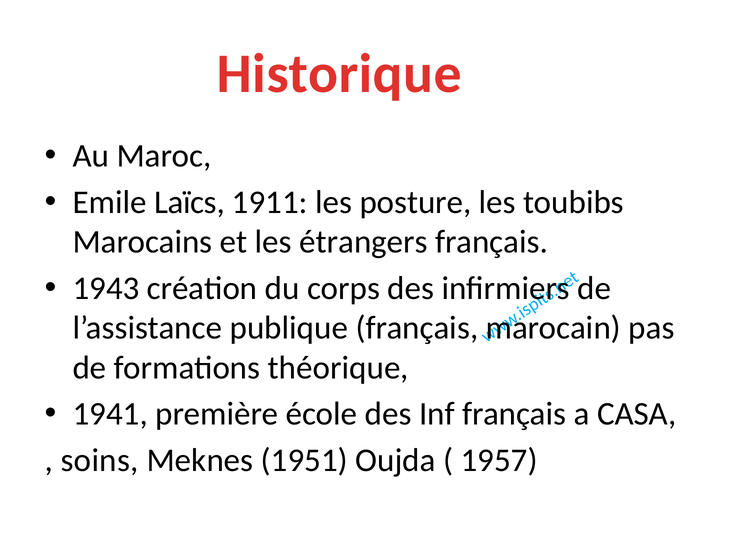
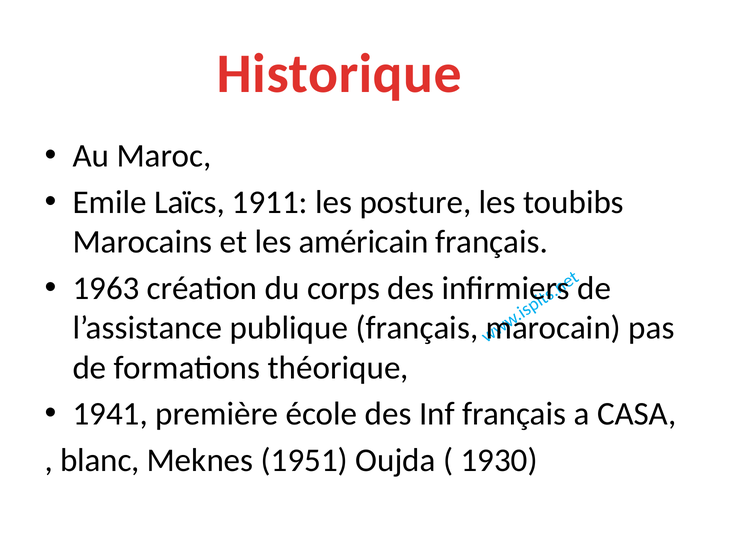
étrangers: étrangers -> américain (364, 242)
1943: 1943 -> 1963 (106, 288)
soins: soins -> blanc (100, 460)
1957: 1957 -> 1930 (499, 460)
